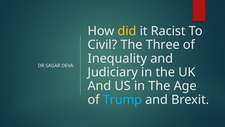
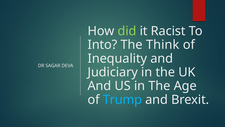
did colour: yellow -> light green (127, 31)
Civil: Civil -> Into (102, 45)
Three: Three -> Think (163, 45)
